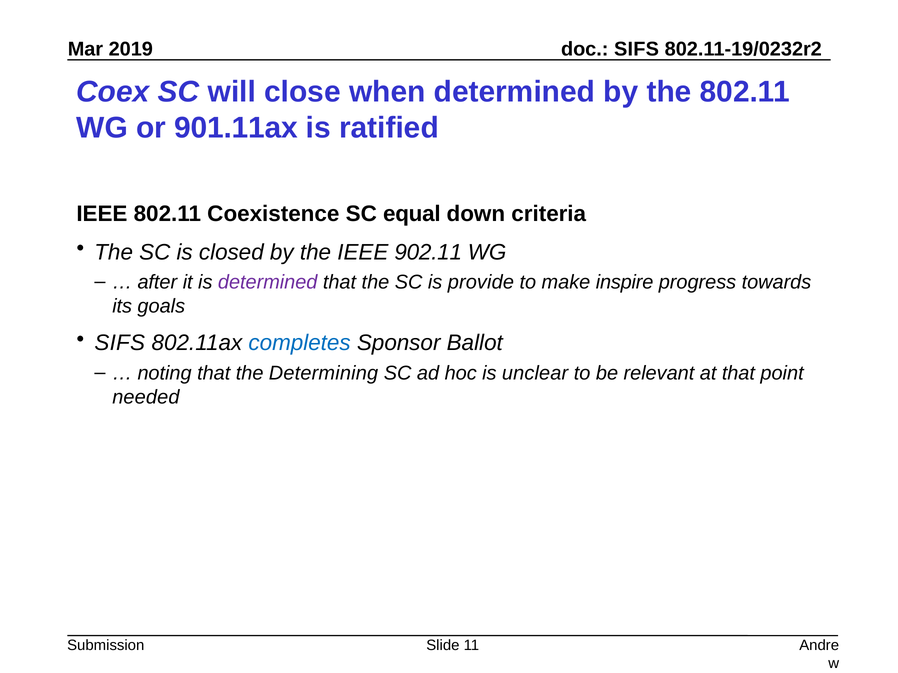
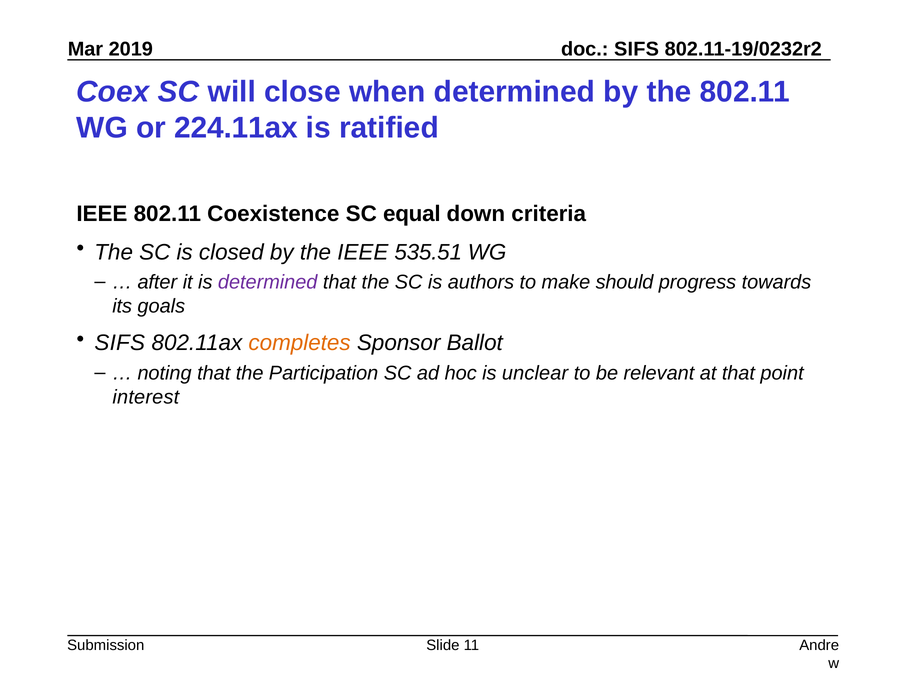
901.11ax: 901.11ax -> 224.11ax (236, 128)
902.11: 902.11 -> 535.51 (428, 252)
provide: provide -> authors (481, 283)
inspire: inspire -> should (625, 283)
completes colour: blue -> orange (300, 343)
Determining: Determining -> Participation (324, 374)
needed: needed -> interest (146, 398)
